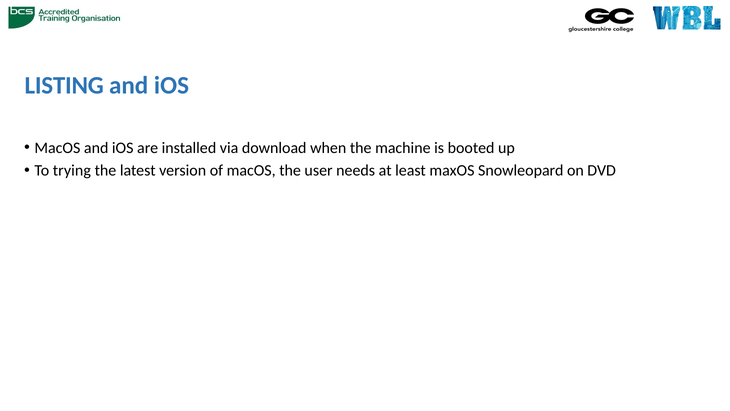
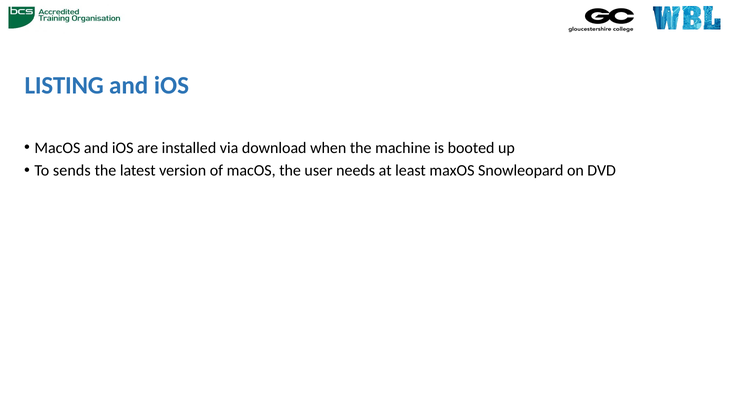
trying: trying -> sends (72, 171)
